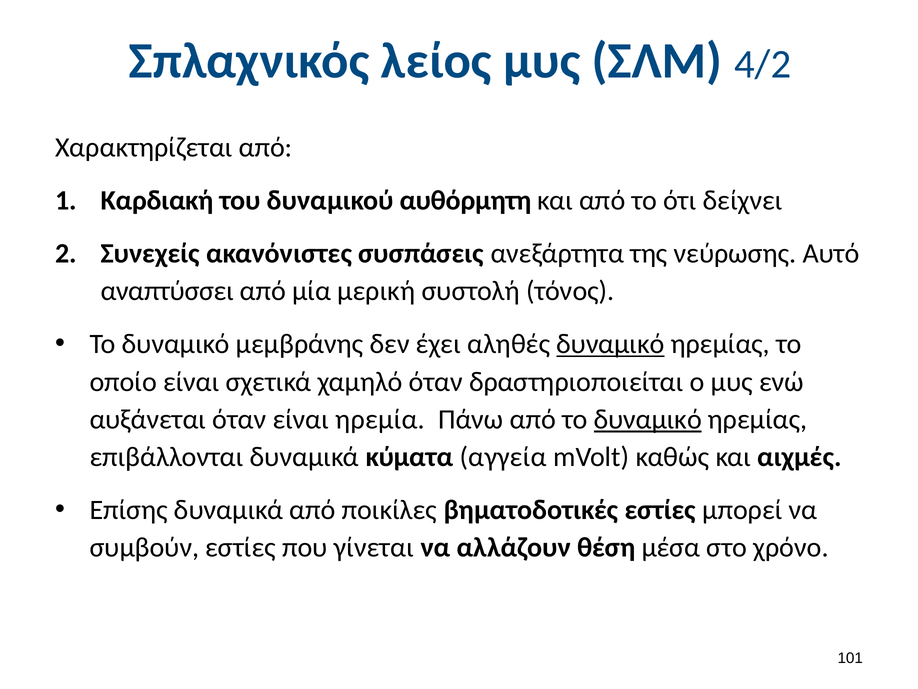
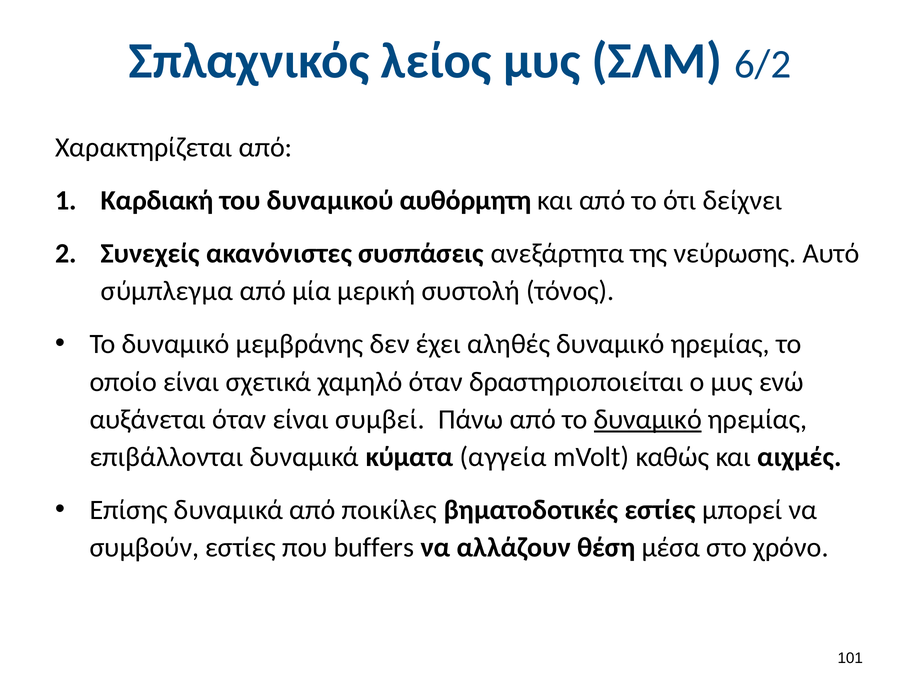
4/2: 4/2 -> 6/2 (763, 64)
αναπτύσσει: αναπτύσσει -> σύμπλεγμα (167, 291)
δυναμικό underline: present -> none (610, 344)
ηρεμία: ηρεμία -> συμβεί (380, 419)
γίνεται: γίνεται -> buffers (374, 547)
